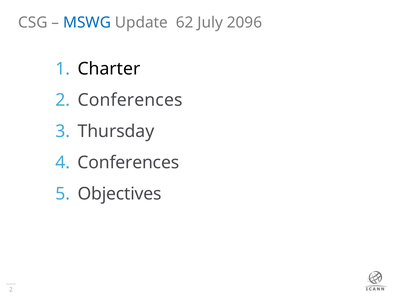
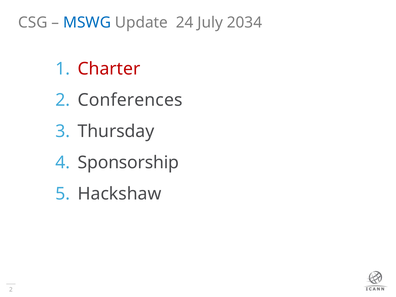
62: 62 -> 24 (185, 23)
2096: 2096 -> 2034 (245, 23)
Charter colour: black -> red (109, 69)
Conferences: Conferences -> Sponsorship (128, 162)
Objectives: Objectives -> Hackshaw (120, 194)
